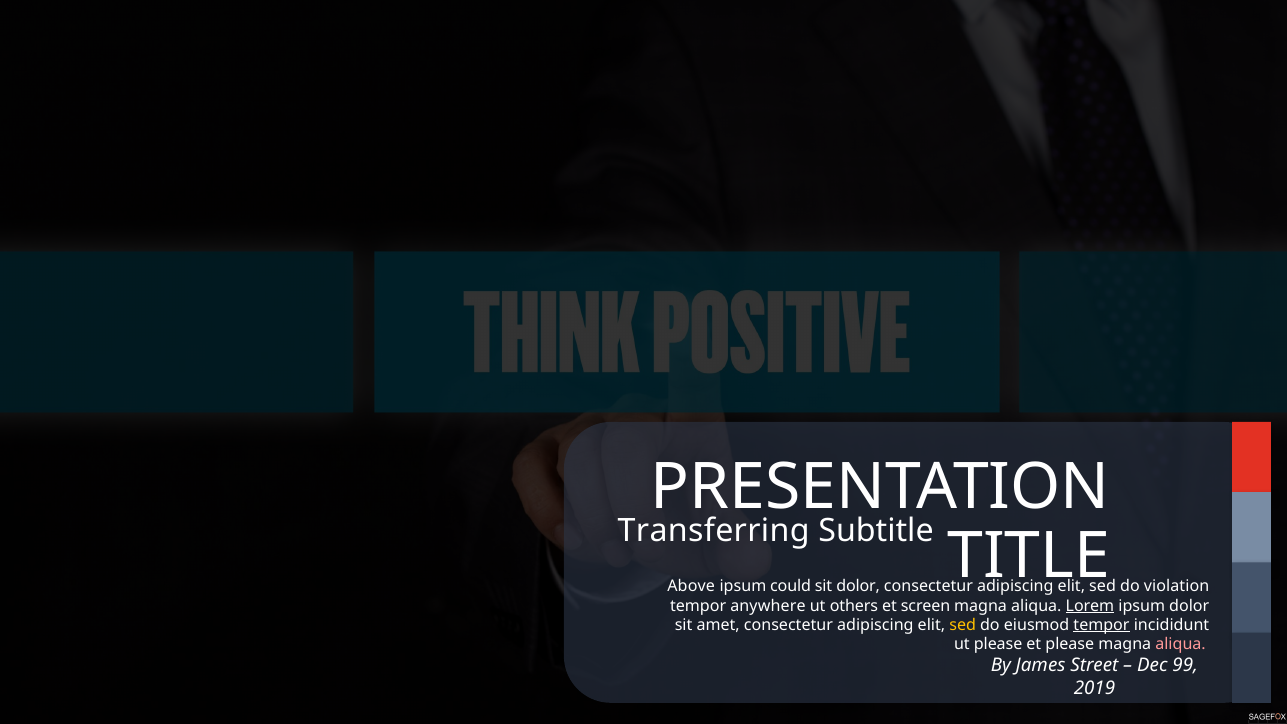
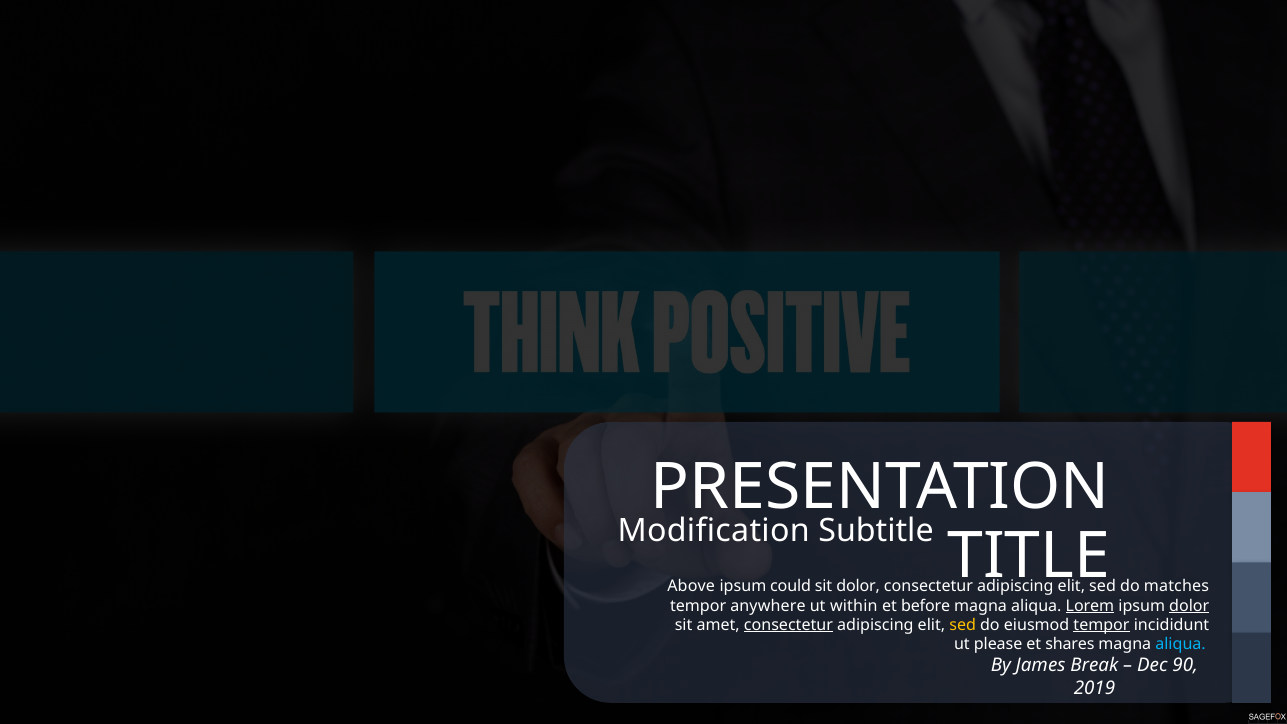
Transferring: Transferring -> Modification (714, 531)
violation: violation -> matches (1177, 586)
others: others -> within (854, 606)
screen: screen -> before (926, 606)
dolor underline: none -> present (1189, 606)
consectetur underline: none -> present (788, 625)
et please: please -> shares (1070, 644)
aliqua colour: pink -> light blue (1181, 644)
Street: Street -> Break (1094, 665)
99: 99 -> 90 (1185, 665)
